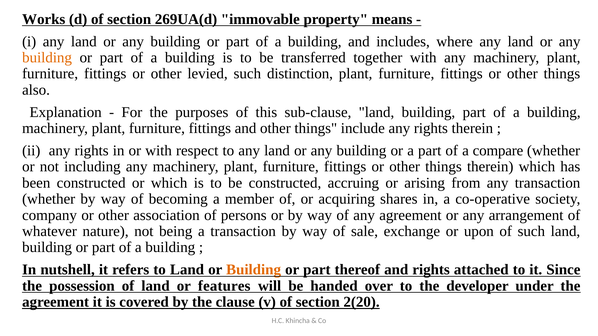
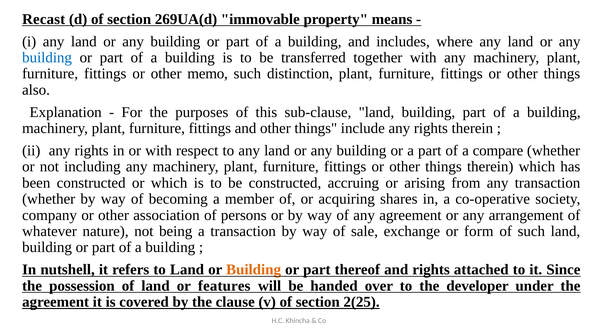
Works: Works -> Recast (44, 19)
building colour: orange -> blue (47, 58)
levied: levied -> memo (208, 74)
upon: upon -> form (479, 231)
2(20: 2(20 -> 2(25 (362, 302)
